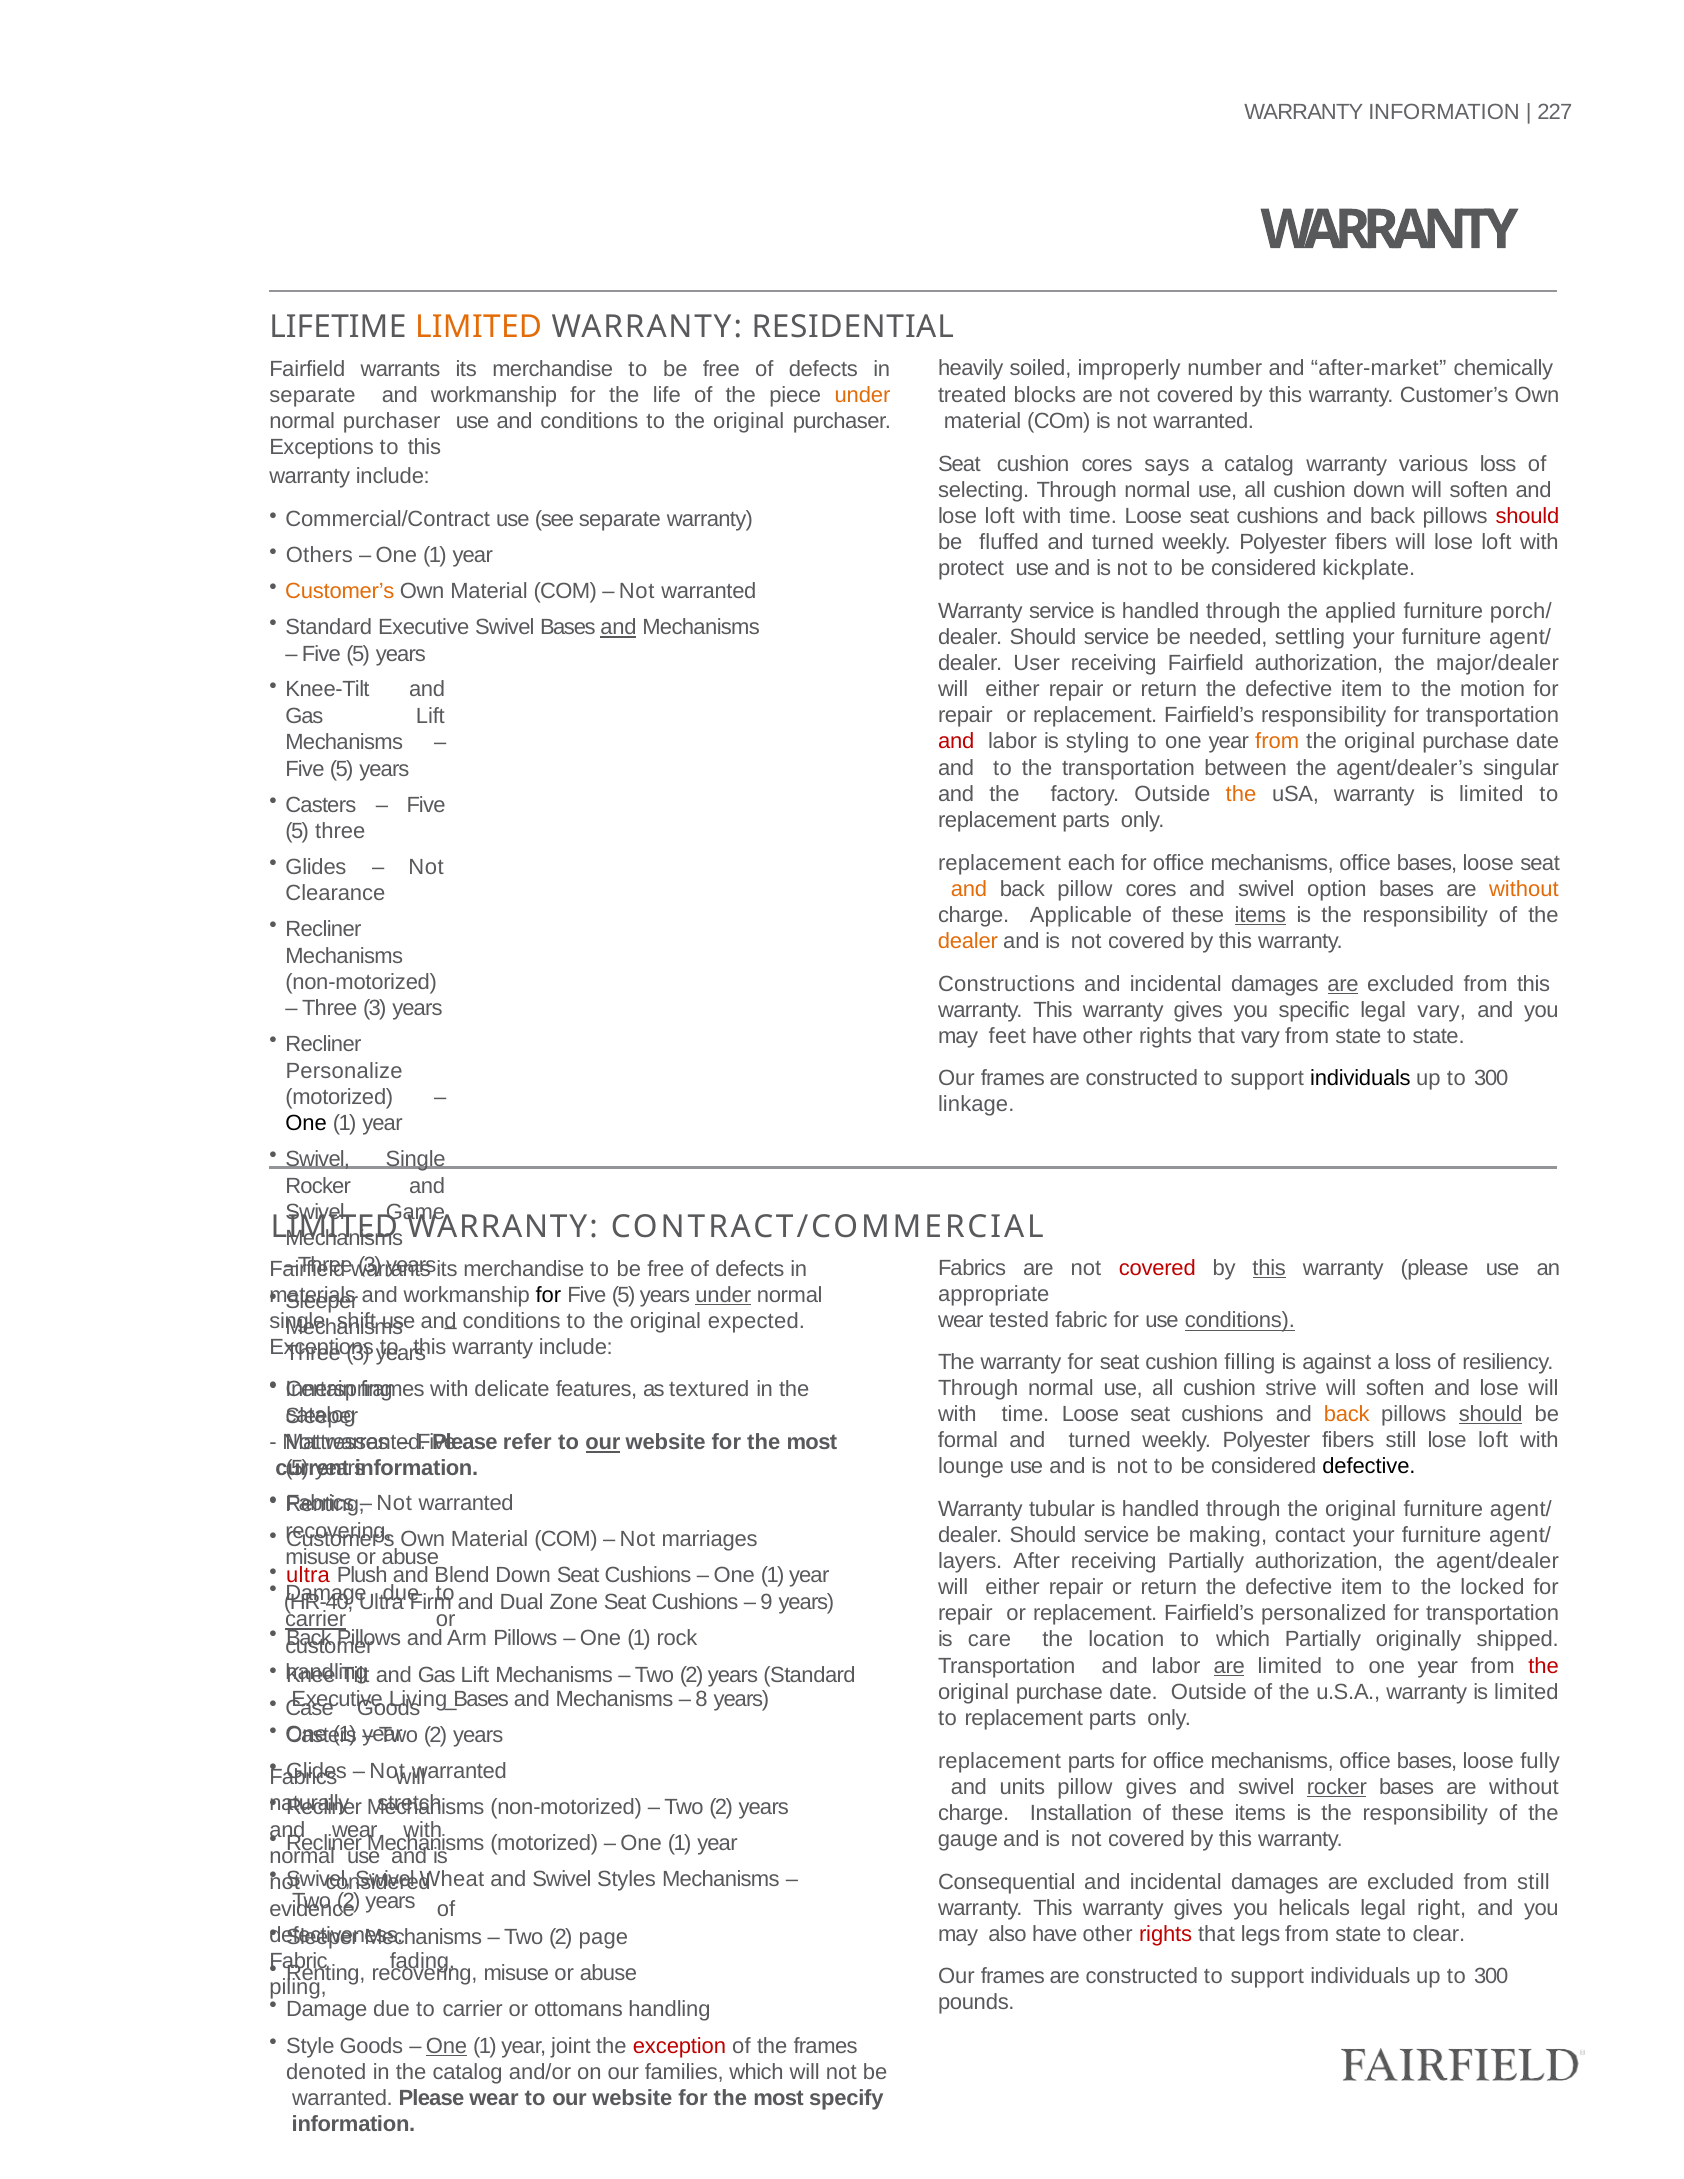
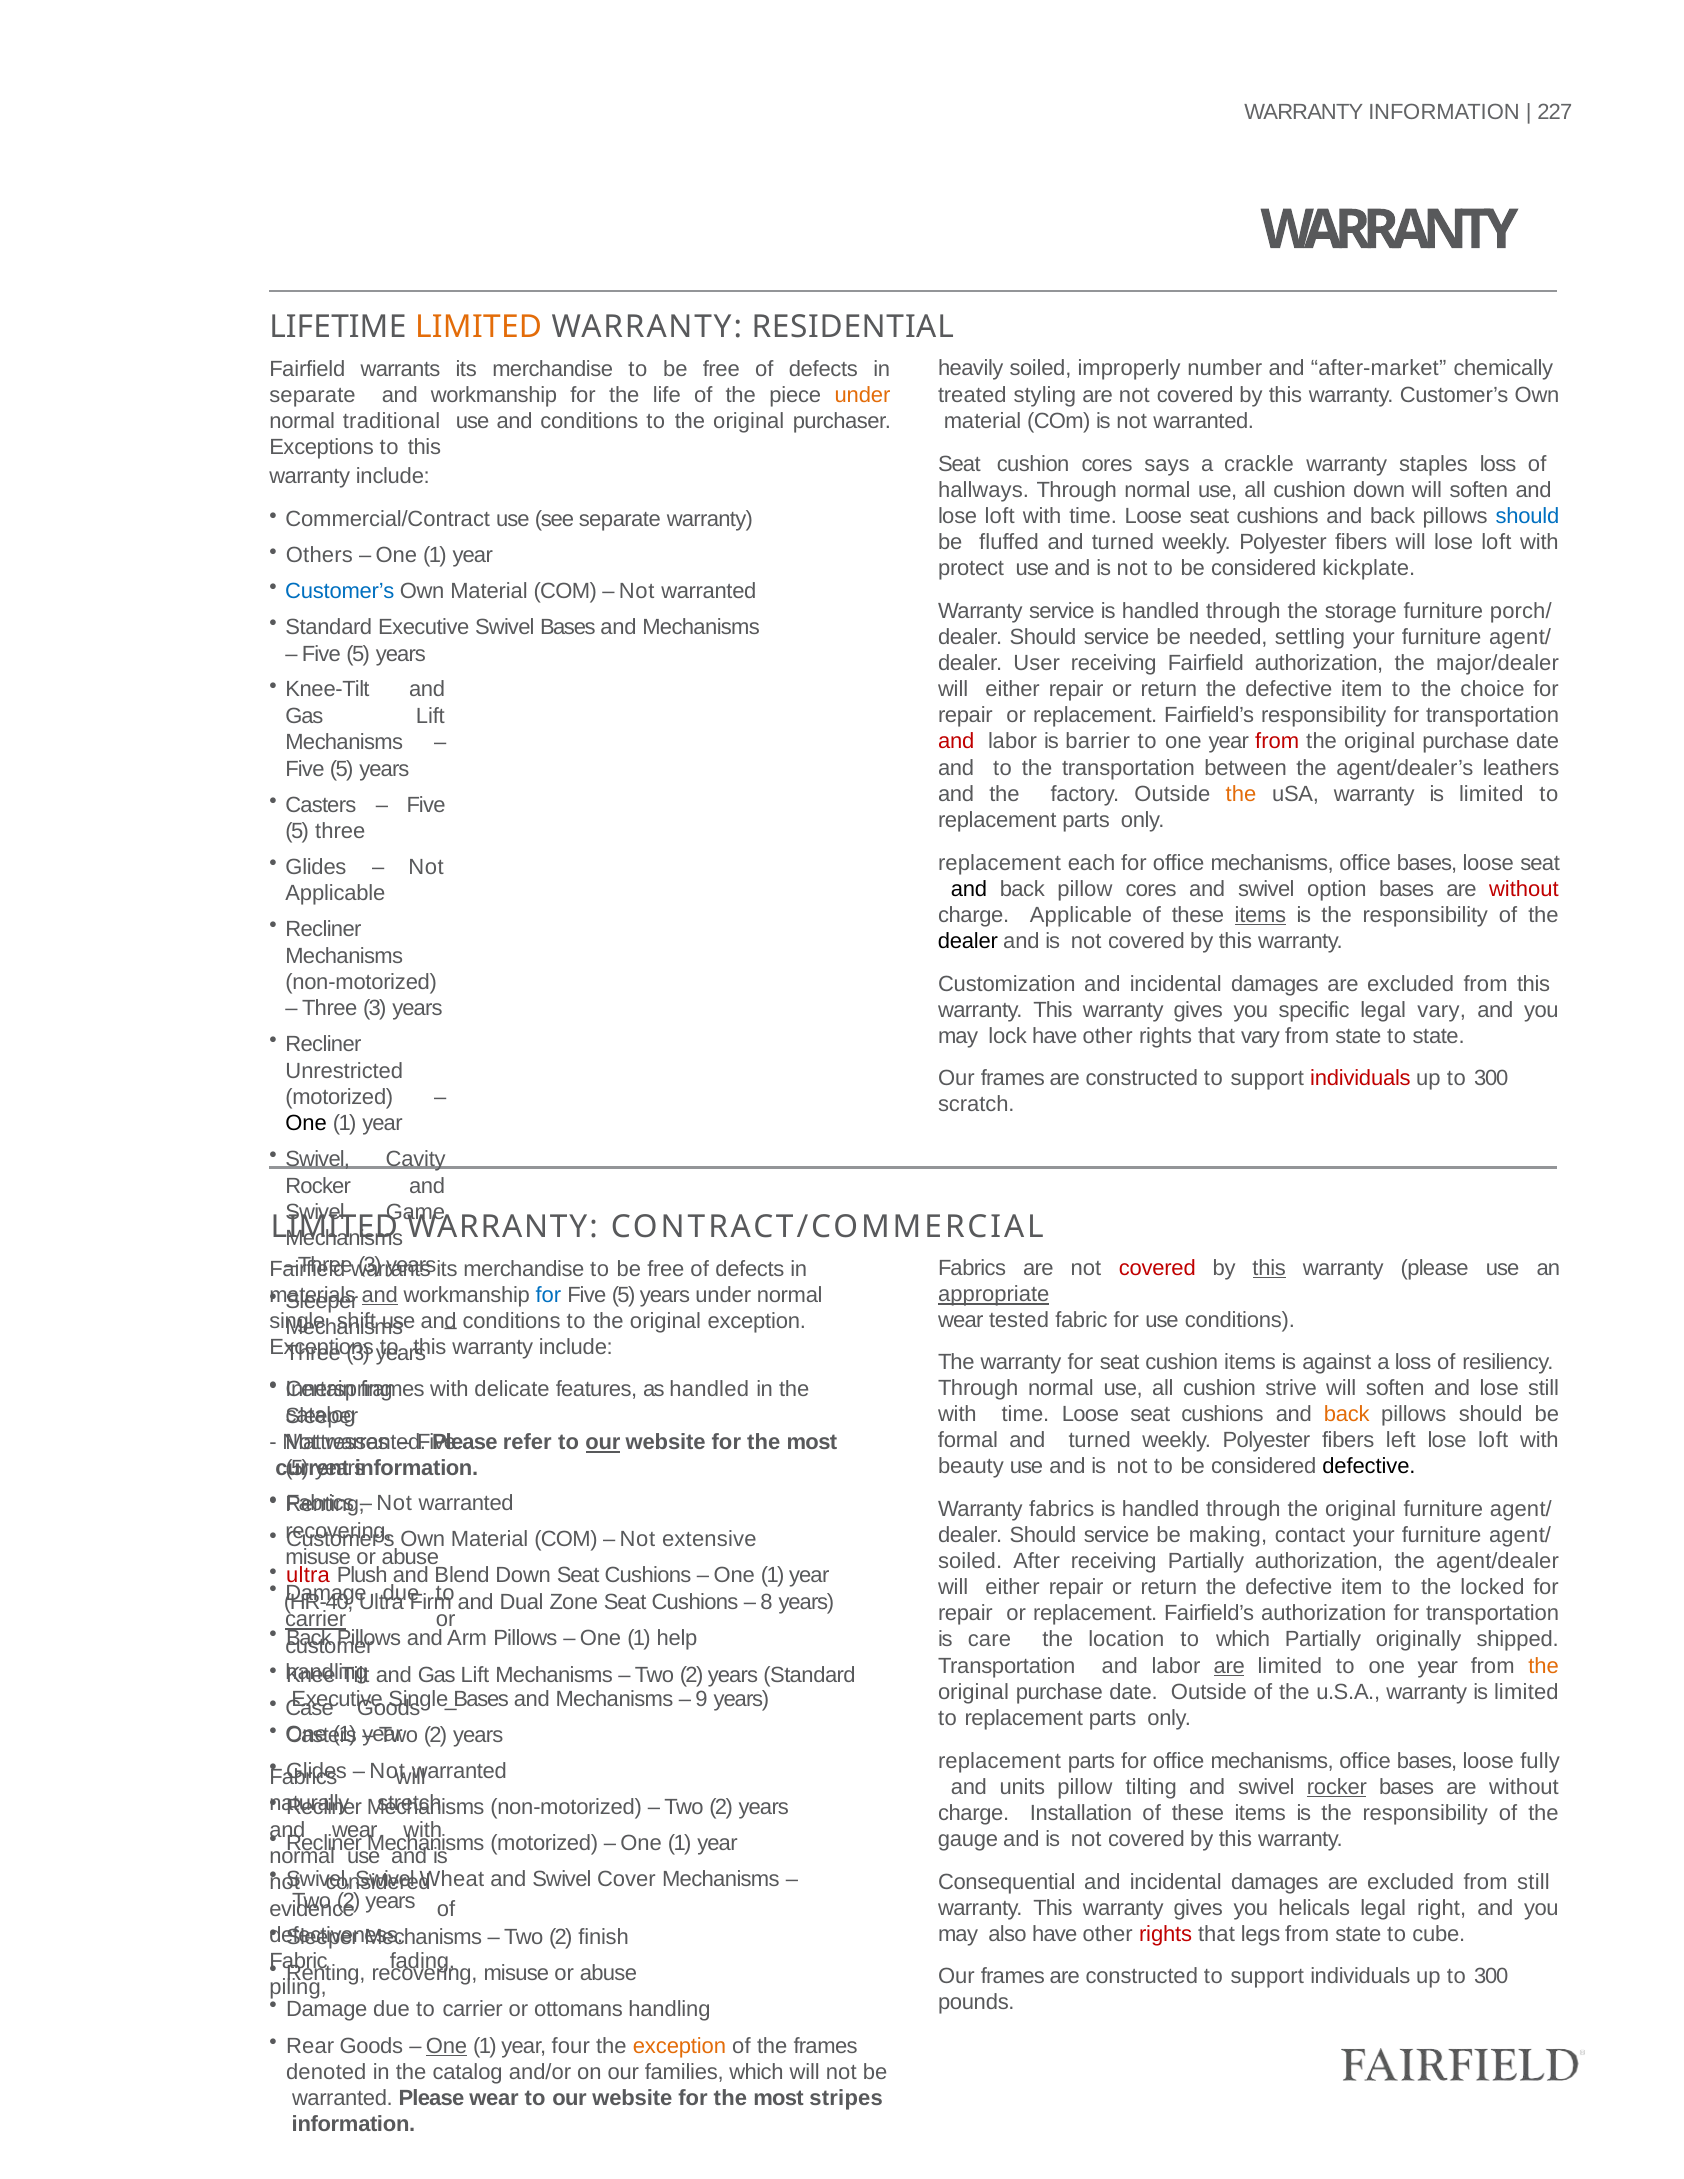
blocks: blocks -> styling (1045, 395)
normal purchaser: purchaser -> traditional (392, 421)
a catalog: catalog -> crackle (1259, 464)
various: various -> staples (1434, 464)
selecting: selecting -> hallways (983, 490)
should colour: red -> blue (1527, 516)
Customer’s colour: orange -> blue (340, 592)
applied: applied -> storage (1361, 611)
and underline: present -> none (619, 627)
motion: motion -> choice (1493, 690)
styling: styling -> barrier (1098, 742)
from colour: orange -> red (1277, 742)
singular: singular -> leathers (1521, 768)
and colour: orange -> black (969, 889)
without colour: orange -> red (1524, 889)
Clearance: Clearance -> Applicable (335, 894)
dealer colour: orange -> black (968, 941)
Constructions: Constructions -> Customization (1007, 984)
are underline: present -> none (1343, 984)
feet: feet -> lock (1008, 1036)
Personalize: Personalize -> Unrestricted (344, 1071)
individuals colour: black -> red (1360, 1078)
linkage: linkage -> scratch (976, 1105)
Swivel Single: Single -> Cavity (416, 1160)
appropriate underline: none -> present (994, 1295)
and underline: none -> present (380, 1295)
for colour: black -> blue (548, 1295)
under underline: present -> none (723, 1295)
conditions underline: present -> none (1240, 1321)
original expected: expected -> exception (757, 1321)
cushion filling: filling -> items (1250, 1362)
as textured: textured -> handled (709, 1389)
lose will: will -> still (1544, 1388)
should underline: present -> none (1491, 1414)
fibers still: still -> left (1401, 1440)
lounge: lounge -> beauty (971, 1466)
Warranty tubular: tubular -> fabrics (1062, 1509)
marriages: marriages -> extensive (709, 1540)
layers: layers -> soiled (970, 1561)
9: 9 -> 8 (767, 1602)
Fairfield’s personalized: personalized -> authorization (1324, 1614)
rock: rock -> help (677, 1638)
the colour: red -> orange (1544, 1666)
Living: Living -> Single (418, 1700)
8: 8 -> 9 (701, 1700)
pillow gives: gives -> tilting (1151, 1787)
Styles: Styles -> Cover (626, 1879)
clear: clear -> cube (1439, 1935)
page: page -> finish (604, 1937)
Style: Style -> Rear (310, 2046)
joint: joint -> four (571, 2046)
exception colour: red -> orange (679, 2046)
specify: specify -> stripes (846, 2098)
